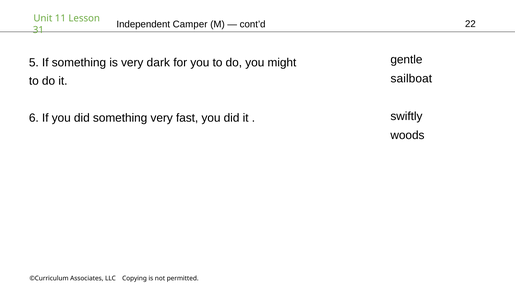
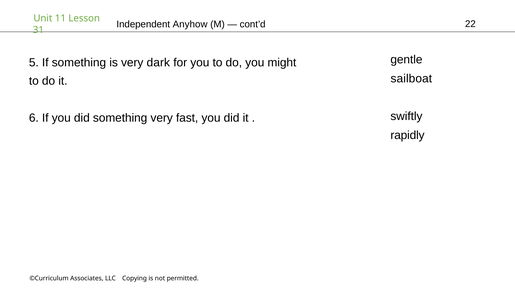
Camper: Camper -> Anyhow (190, 24)
woods: woods -> rapidly (407, 135)
